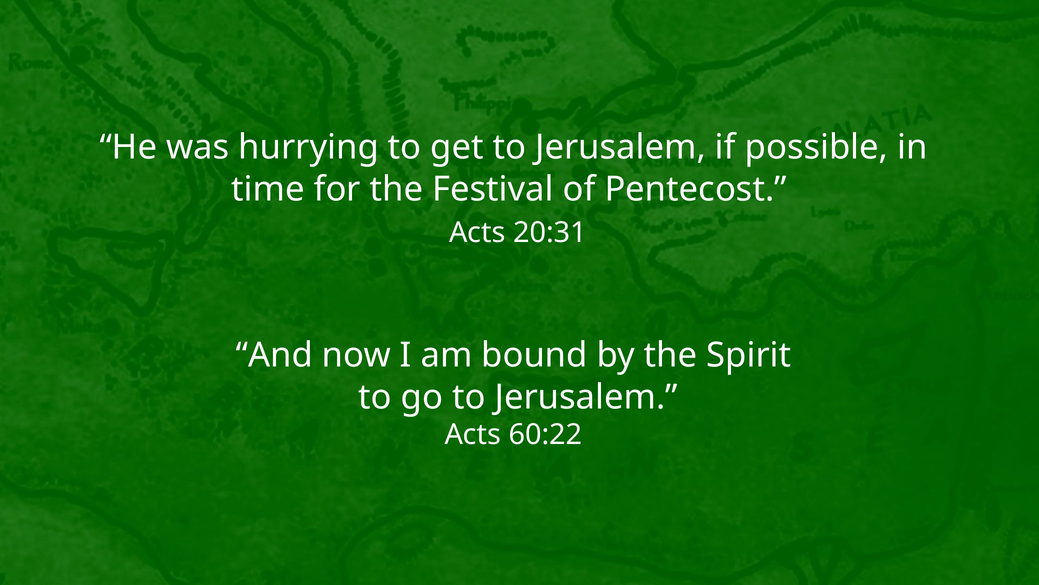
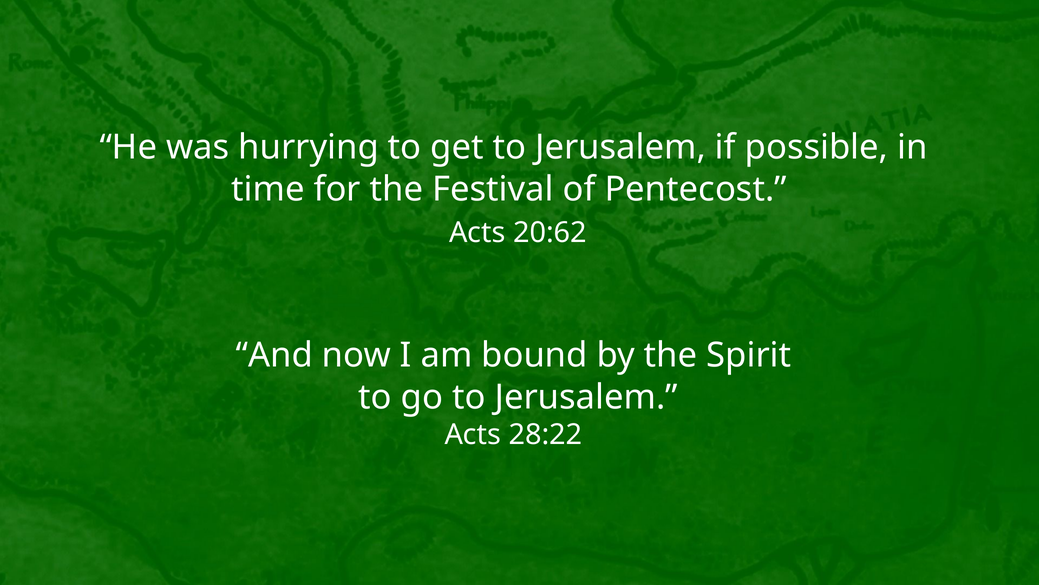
20:31: 20:31 -> 20:62 (550, 232)
60:22: 60:22 -> 28:22 (546, 434)
